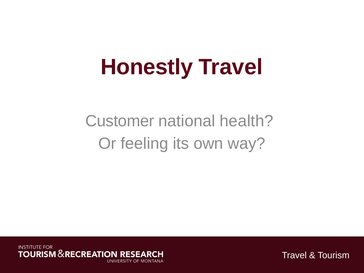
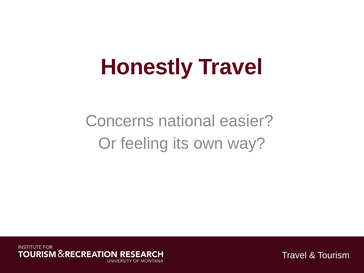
Customer: Customer -> Concerns (120, 121)
health: health -> easier (247, 121)
